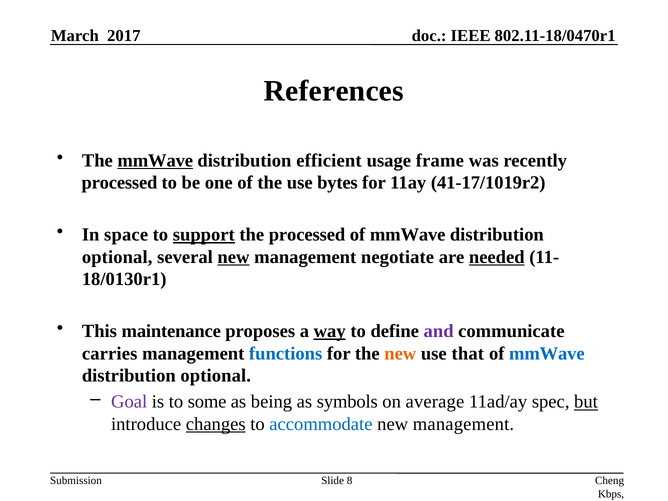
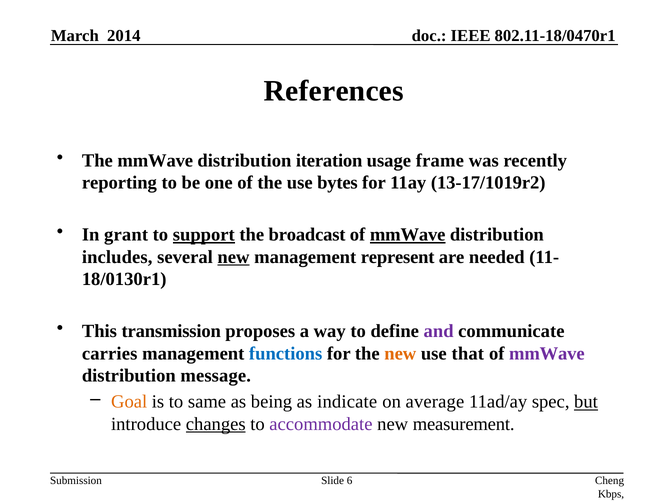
2017: 2017 -> 2014 (124, 36)
mmWave underline: present -> none (155, 161)
efficient: efficient -> iteration (329, 161)
processed: processed -> reporting (119, 183)
41-17/1019r2: 41-17/1019r2 -> 13-17/1019r2 (488, 183)
space: space -> grant (126, 235)
the processed: processed -> broadcast (307, 235)
mmWave underline: none -> present (408, 235)
optional: optional -> includes (117, 257)
negotiate: negotiate -> represent (398, 257)
needed underline: present -> none (497, 257)
maintenance: maintenance -> transmission (171, 331)
way underline: present -> none (330, 331)
mmWave colour: blue -> purple (547, 354)
optional: optional -> message (216, 376)
Goal colour: purple -> orange (129, 402)
some: some -> same (207, 402)
symbols: symbols -> indicate (347, 402)
accommodate colour: blue -> purple (321, 424)
management: management -> measurement (464, 424)
8: 8 -> 6 (350, 480)
